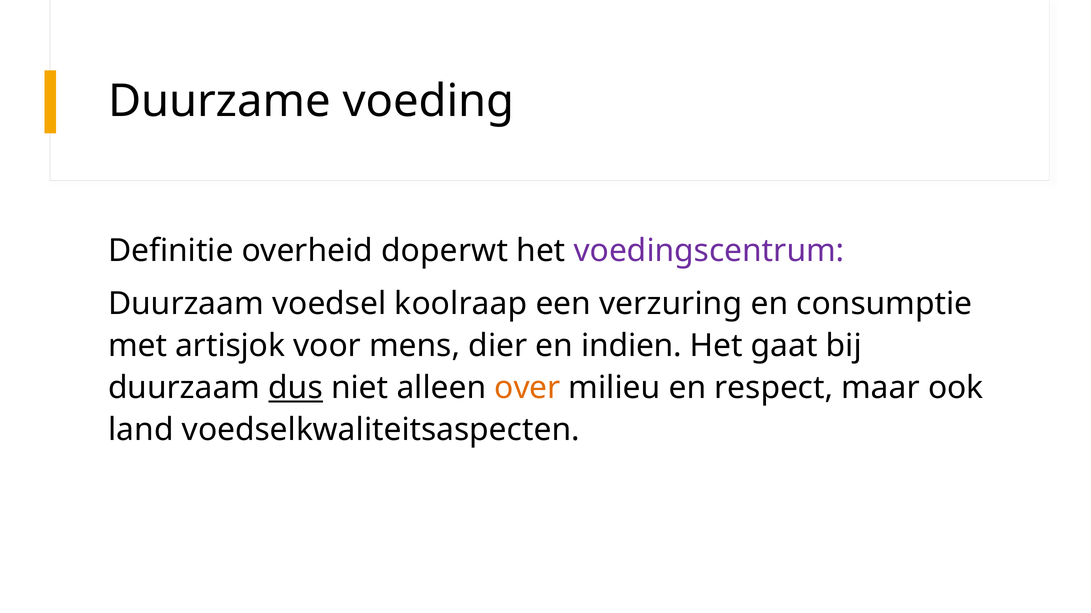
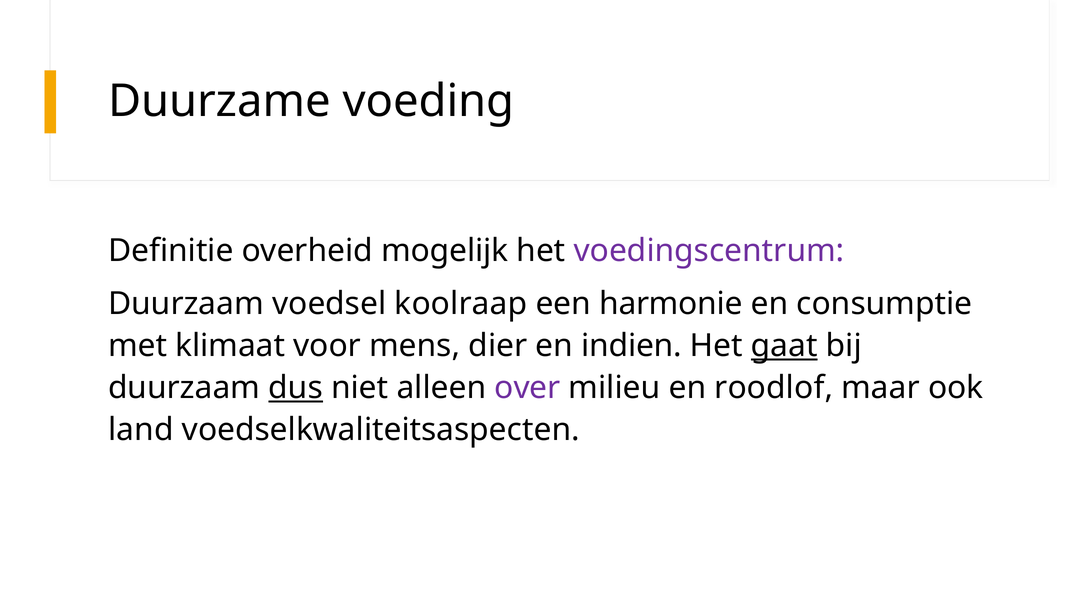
doperwt: doperwt -> mogelijk (445, 251)
verzuring: verzuring -> harmonie (671, 304)
artisjok: artisjok -> klimaat (230, 346)
gaat underline: none -> present (784, 346)
over colour: orange -> purple (527, 388)
respect: respect -> roodlof (774, 388)
